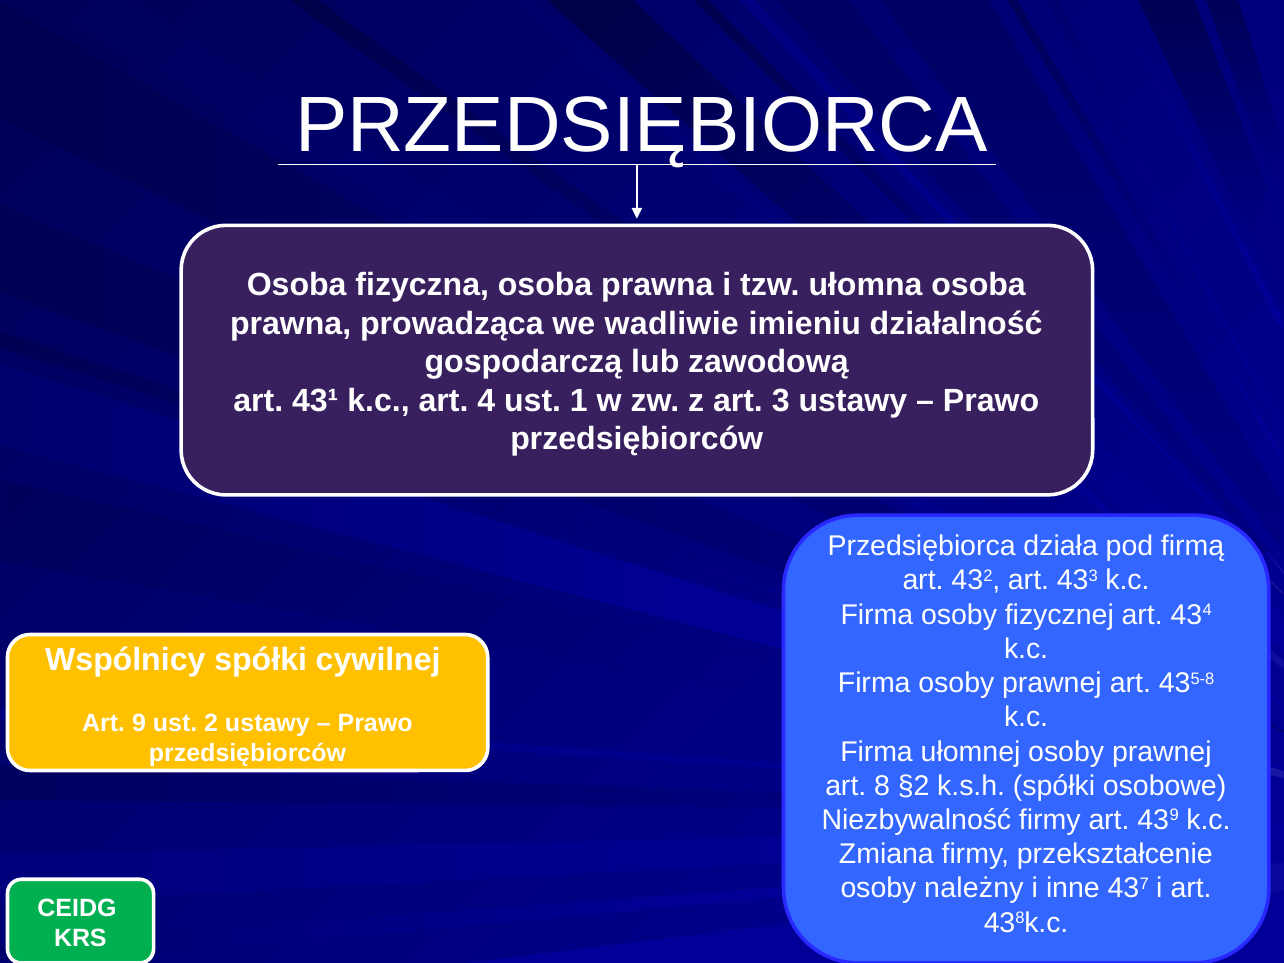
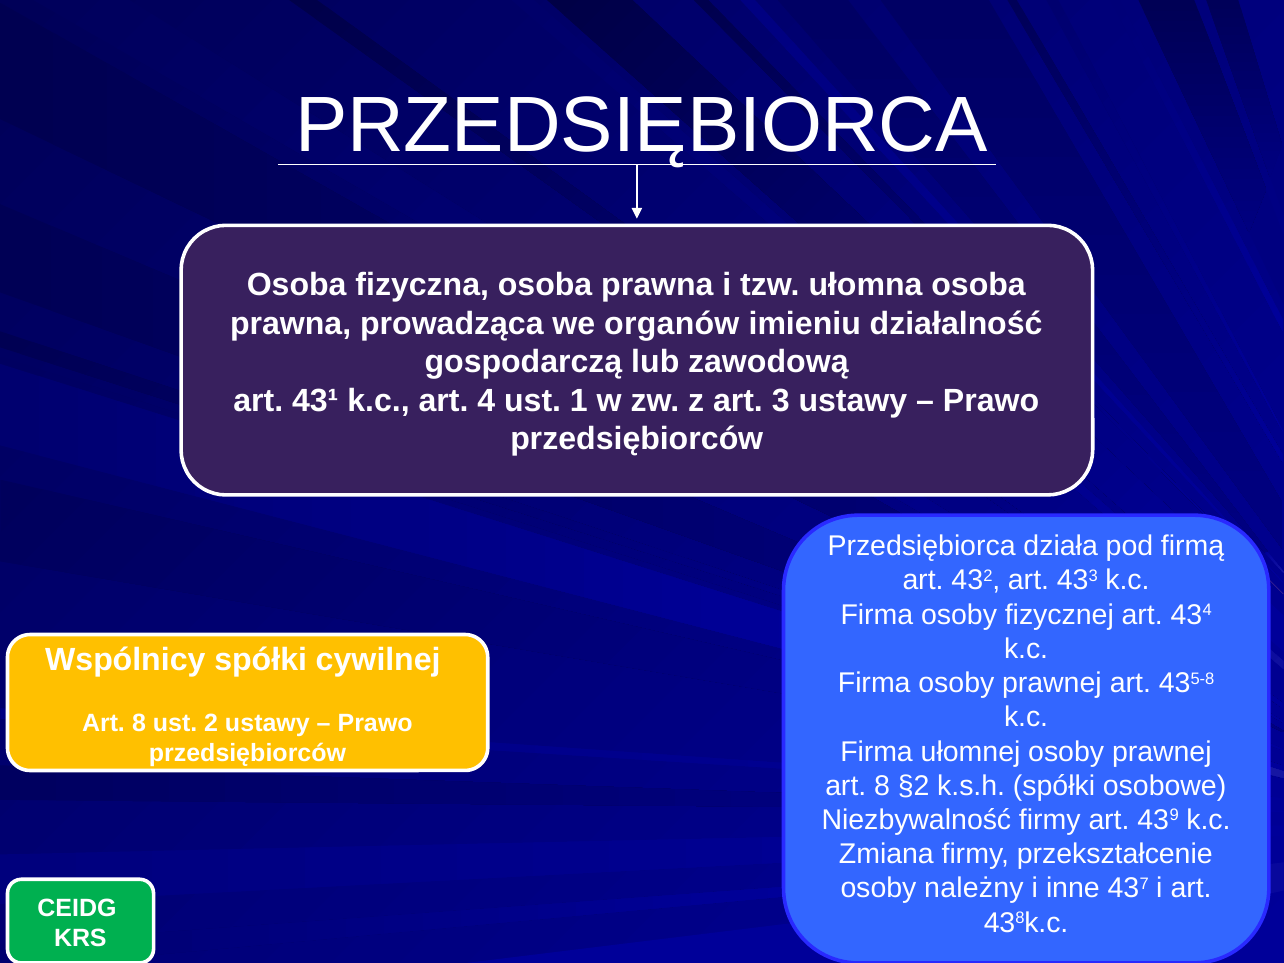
wadliwie: wadliwie -> organów (672, 324)
9: 9 -> 8 (139, 723)
